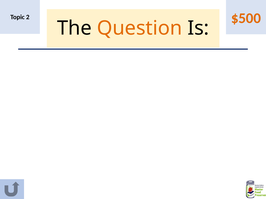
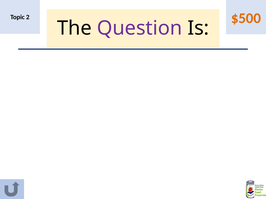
Question colour: orange -> purple (140, 28)
